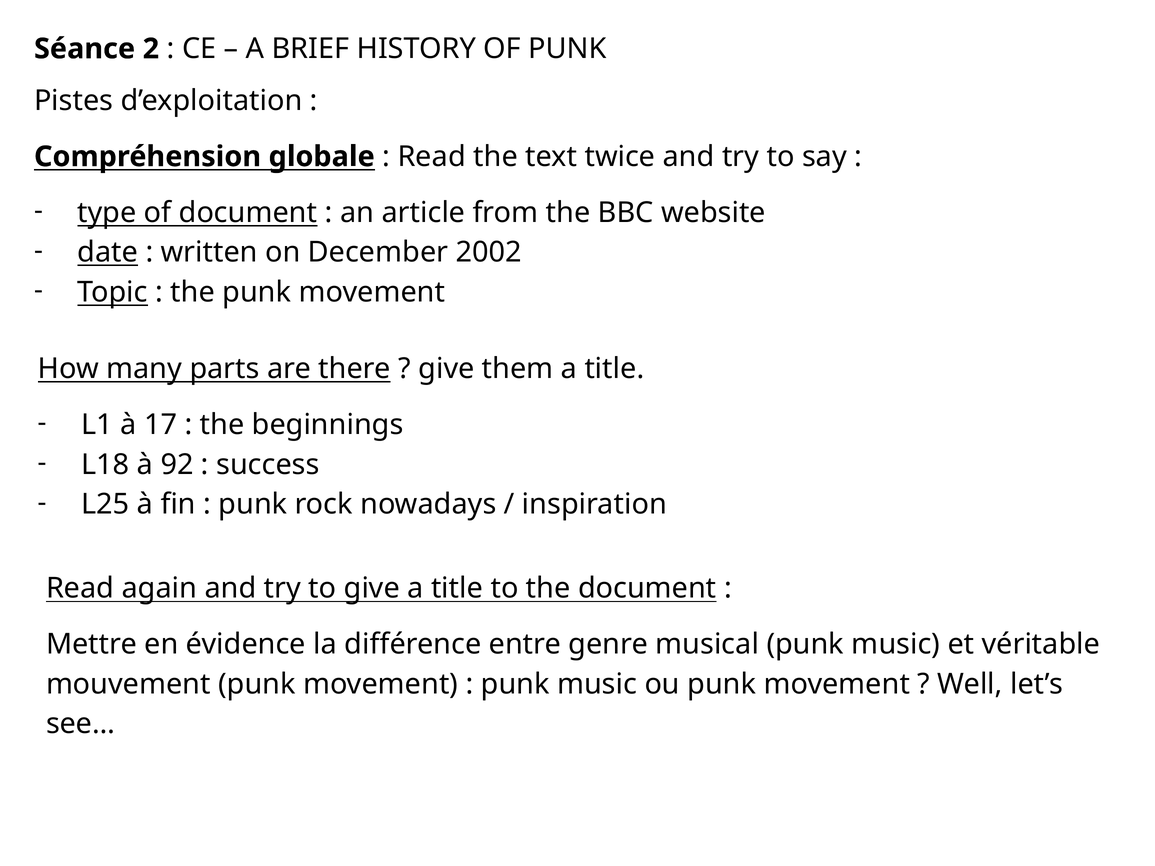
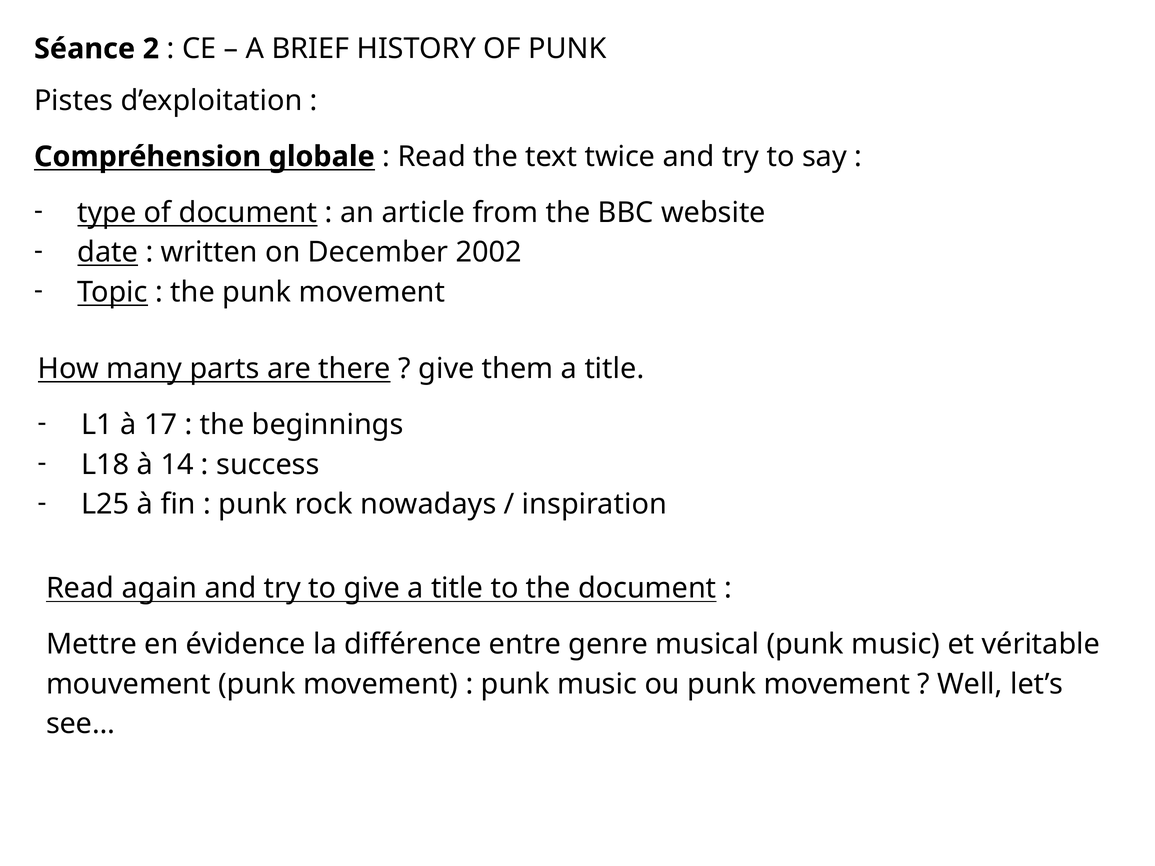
92: 92 -> 14 (177, 465)
